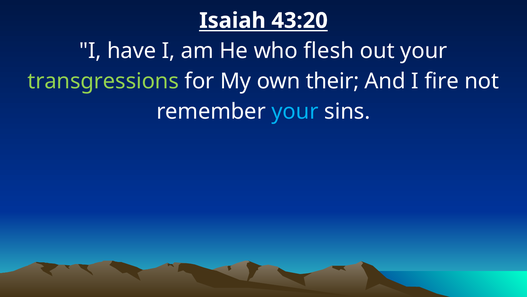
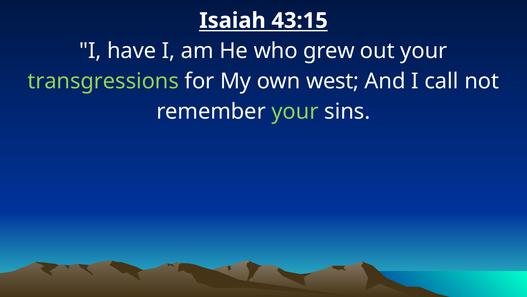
43:20: 43:20 -> 43:15 (300, 21)
flesh: flesh -> grew (329, 51)
their: their -> west (333, 81)
fire: fire -> call (442, 81)
your colour: light blue -> light green (295, 111)
